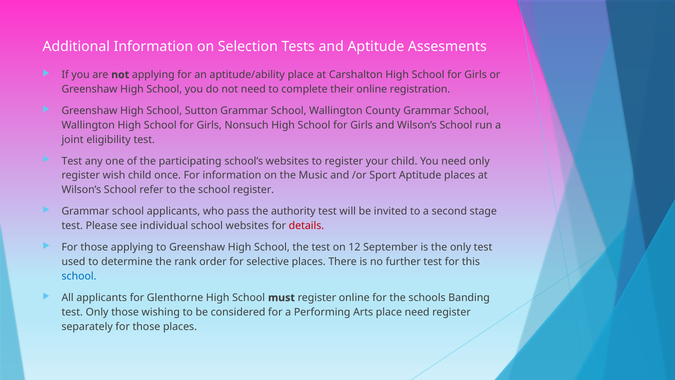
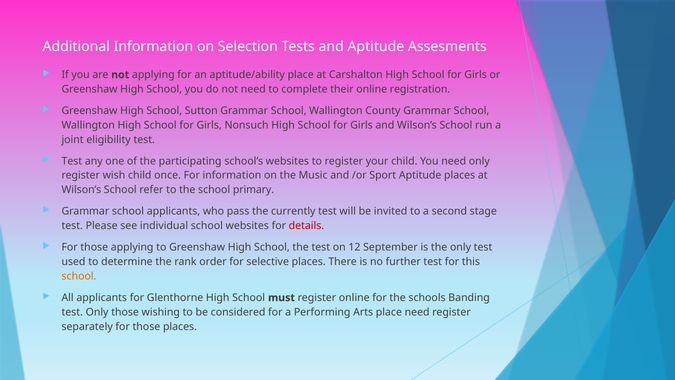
school register: register -> primary (253, 190)
authority: authority -> currently (293, 211)
school colour: blue -> orange (79, 276)
